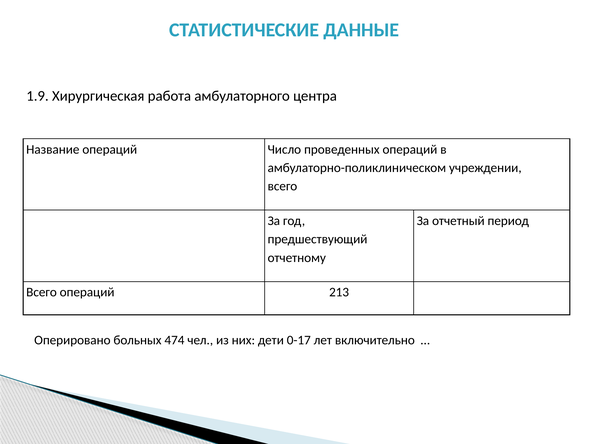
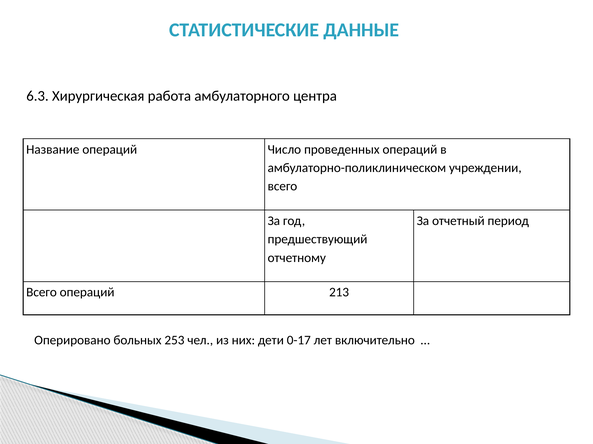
1.9: 1.9 -> 6.3 (37, 96)
474: 474 -> 253 (174, 341)
